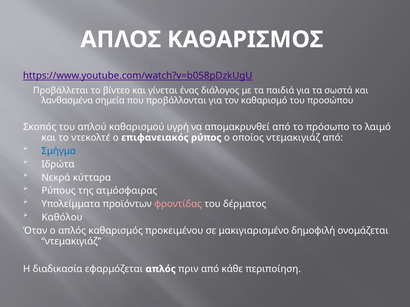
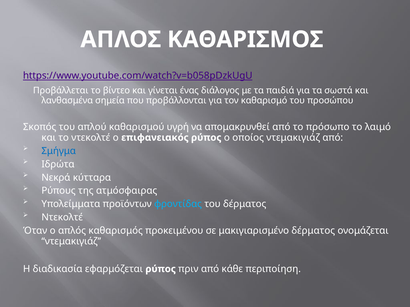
φροντίδας colour: pink -> light blue (178, 204)
Καθόλου: Καθόλου -> Ντεκολτέ (62, 218)
μακιγιαρισμένο δημοφιλή: δημοφιλή -> δέρματος (313, 231)
εφαρμόζεται απλός: απλός -> ρύπος (161, 269)
